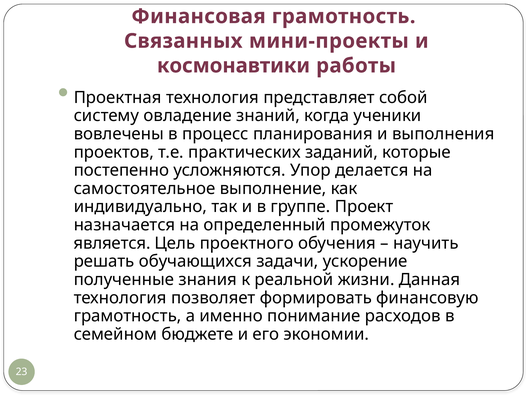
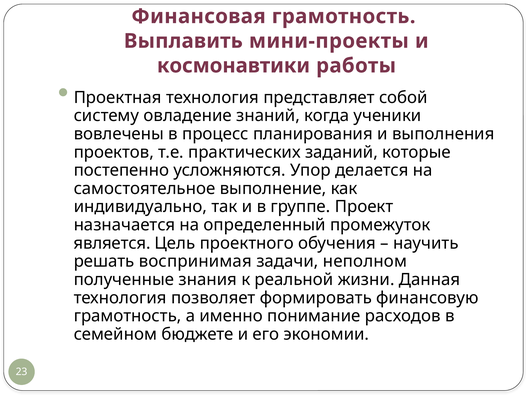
Связанных: Связанных -> Выплавить (183, 41)
обучающихся: обучающихся -> воспринимая (195, 261)
ускорение: ускорение -> неполном (365, 261)
